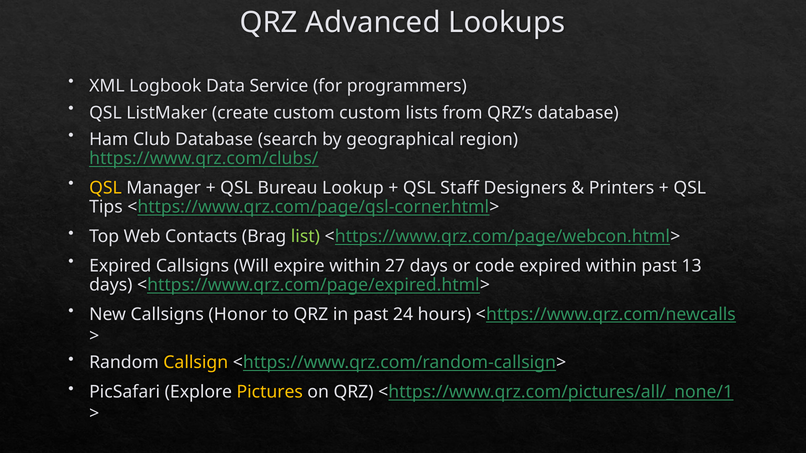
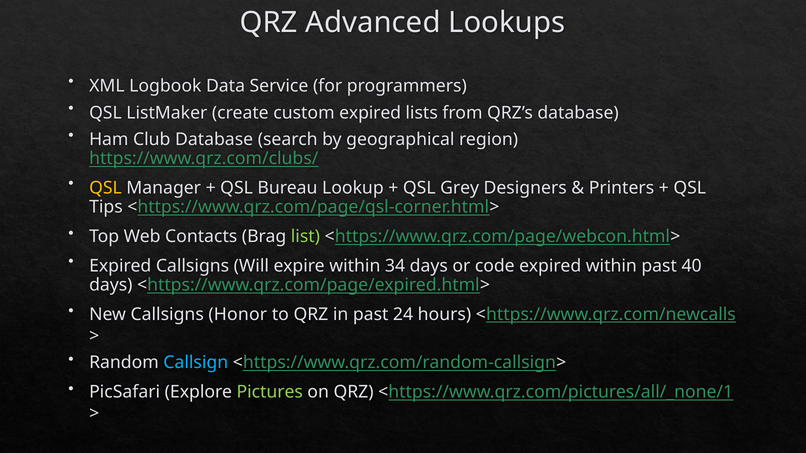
custom custom: custom -> expired (370, 113)
Staff: Staff -> Grey (460, 188)
27: 27 -> 34 (395, 266)
13: 13 -> 40 (692, 266)
Callsign colour: yellow -> light blue (196, 363)
Pictures colour: yellow -> light green (270, 392)
